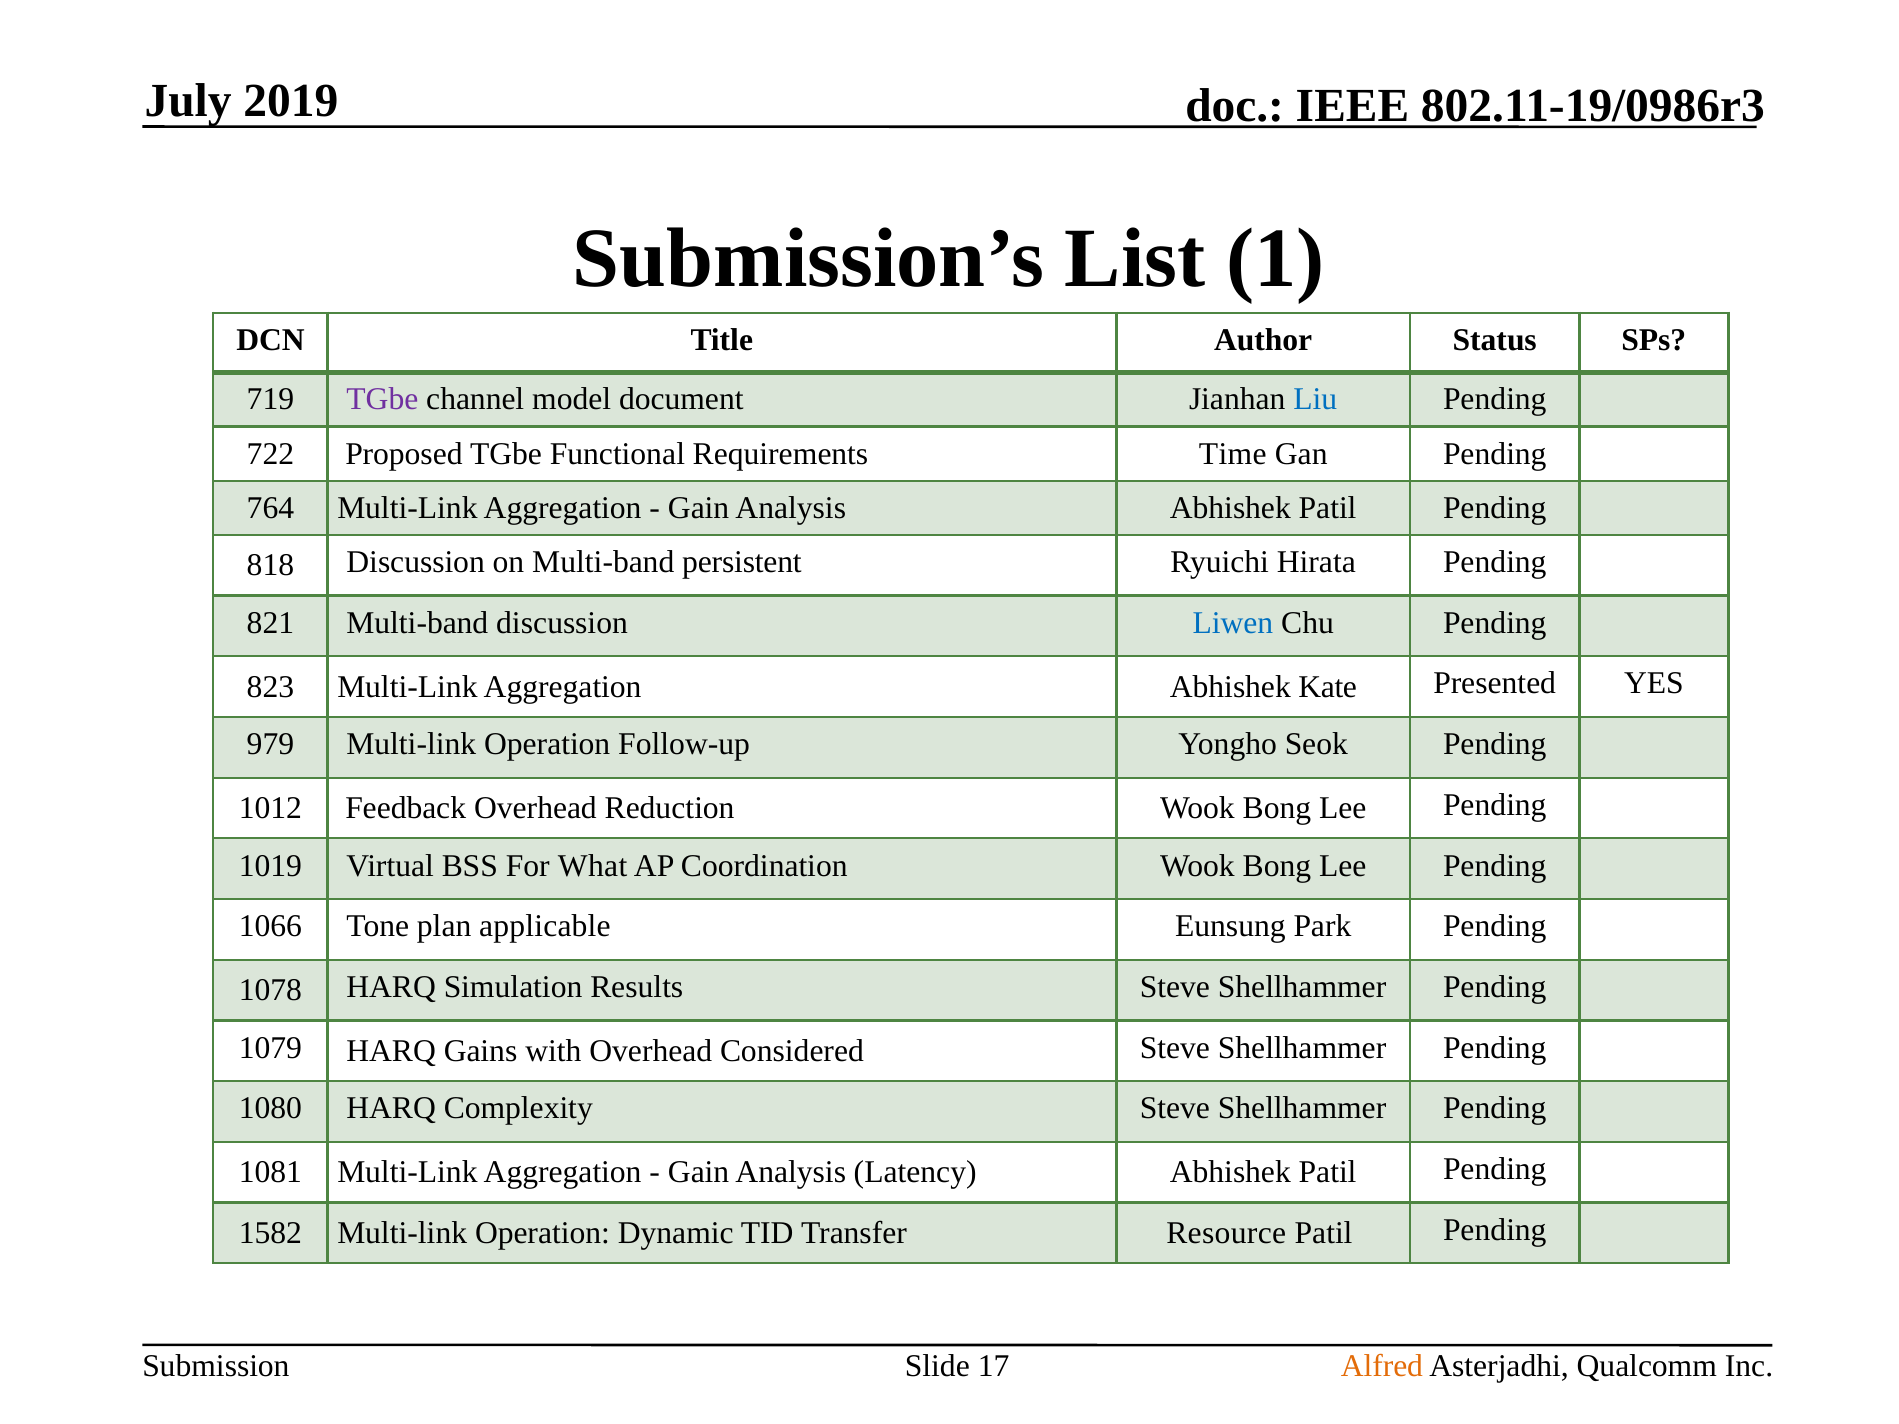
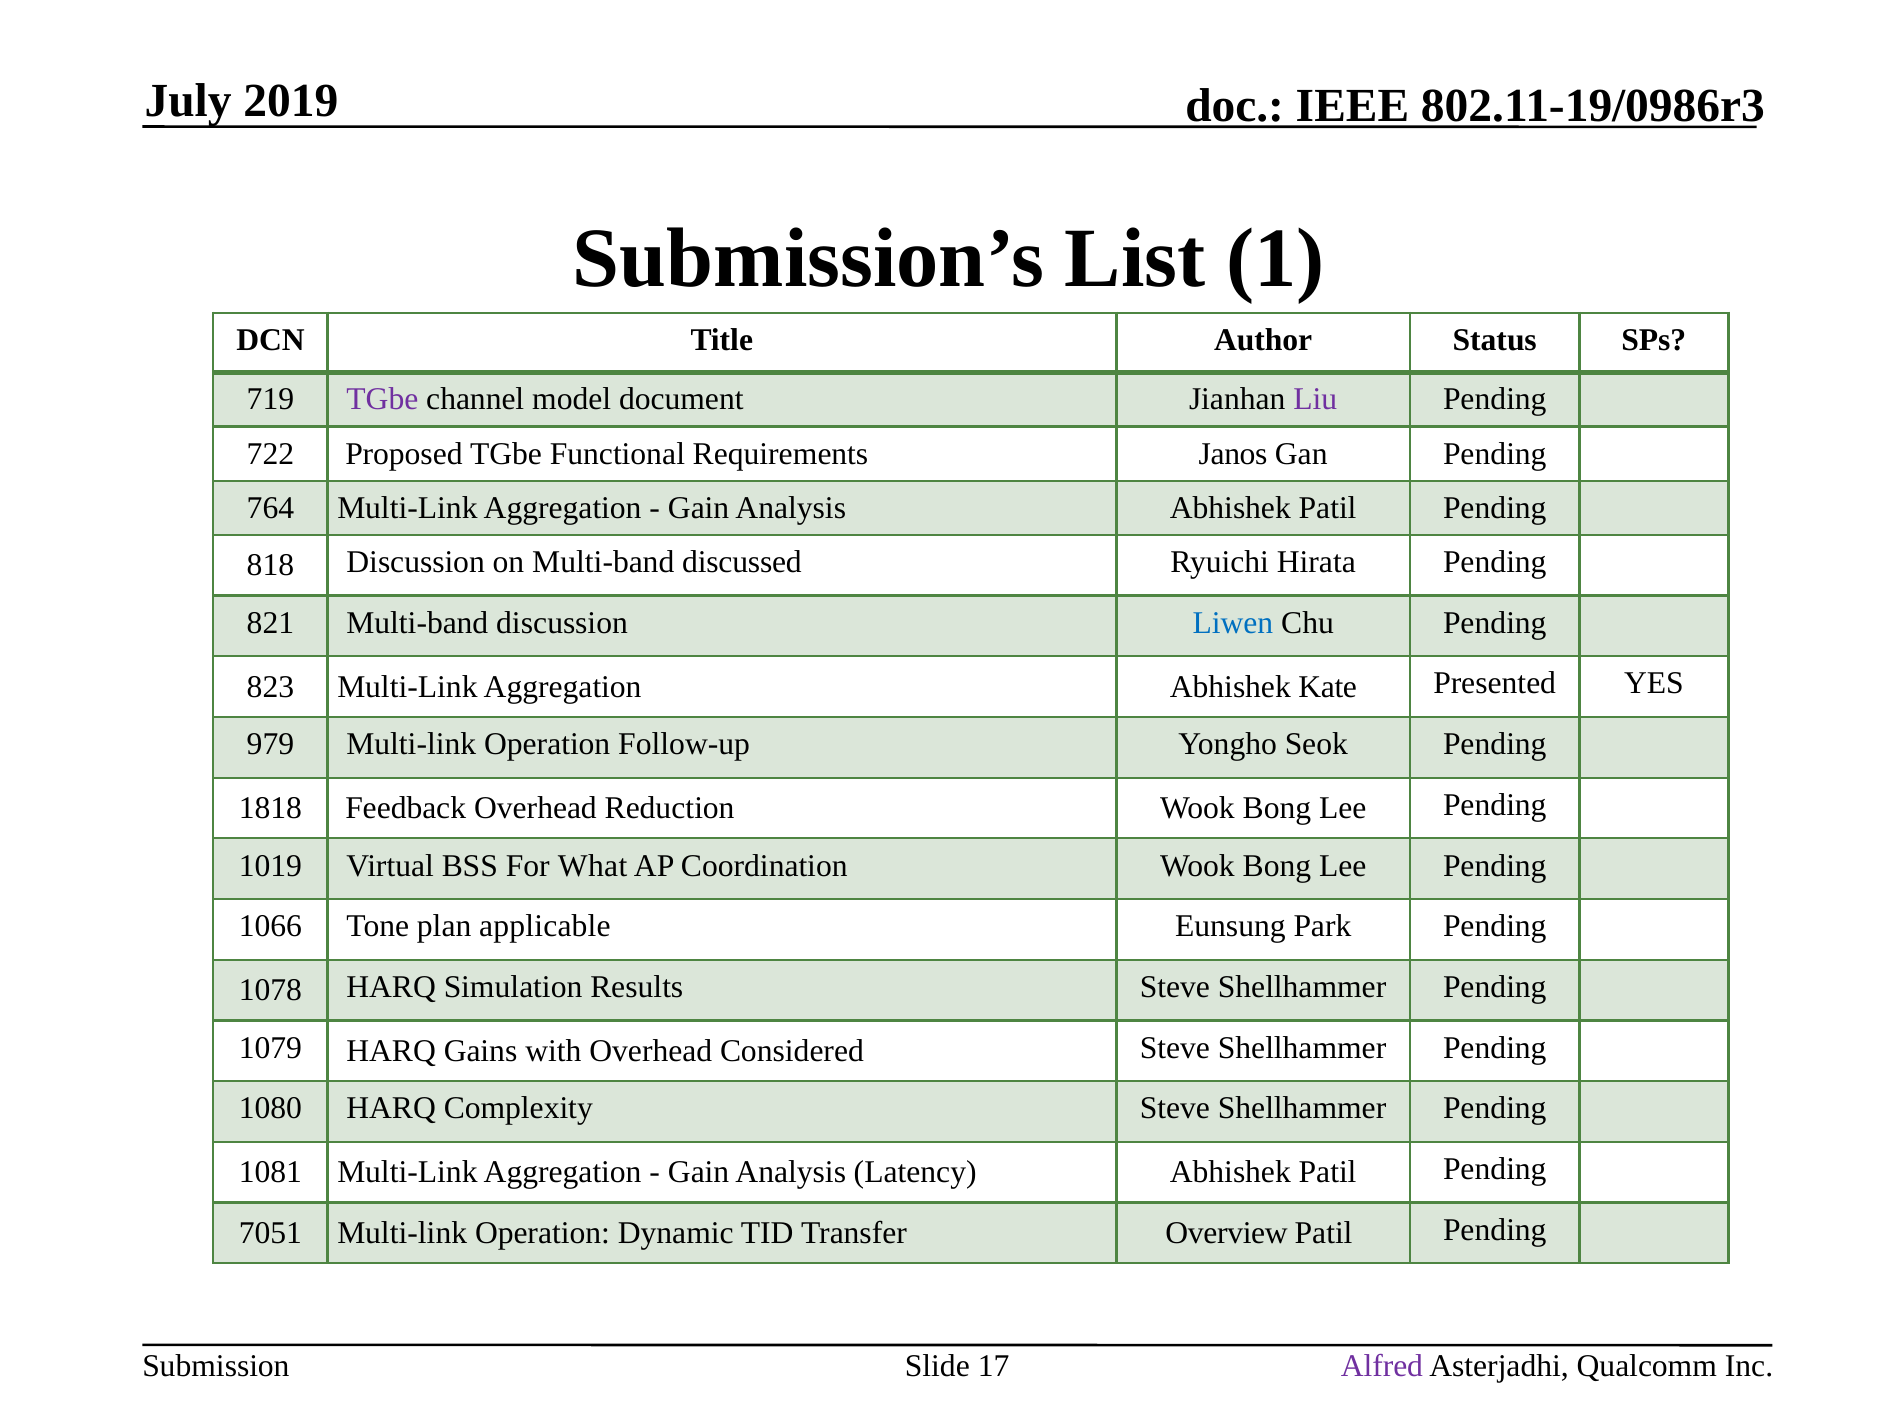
Liu colour: blue -> purple (1315, 400)
Time: Time -> Janos (1233, 454)
persistent: persistent -> discussed (742, 562)
1012: 1012 -> 1818 (270, 808)
1582: 1582 -> 7051 (270, 1233)
Resource: Resource -> Overview (1227, 1233)
Alfred colour: orange -> purple (1382, 1366)
